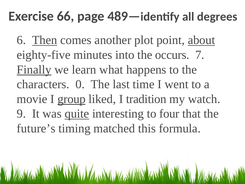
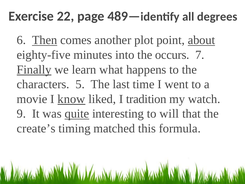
66: 66 -> 22 (66, 16)
0: 0 -> 5 (80, 84)
group: group -> know (71, 99)
four: four -> will (169, 114)
future’s: future’s -> create’s (36, 128)
